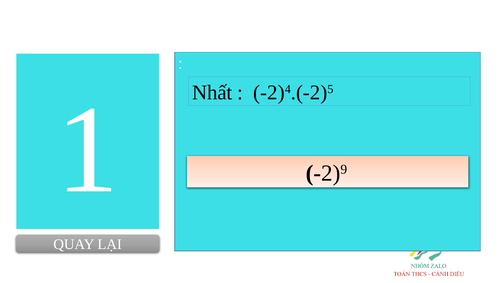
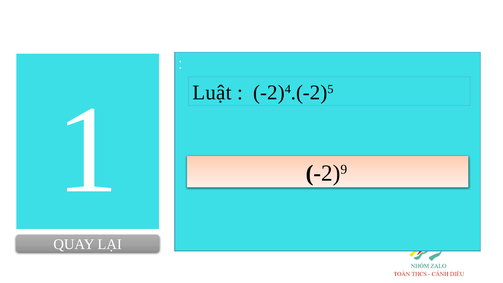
Nhất: Nhất -> Luật (212, 93)
